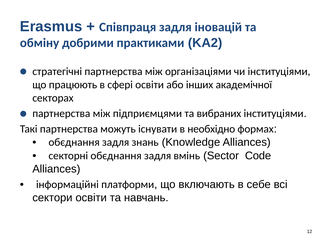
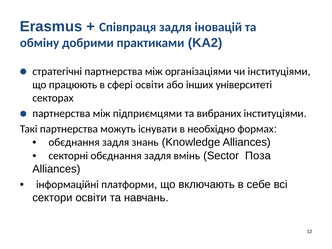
академічної: академічної -> університеті (244, 85)
Code: Code -> Поза (258, 156)
